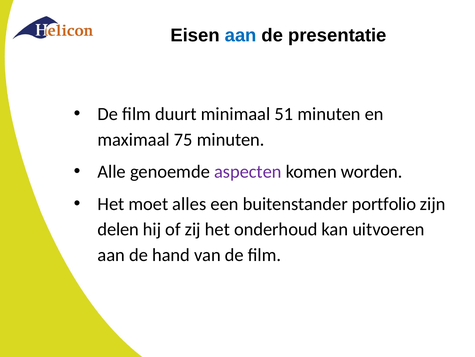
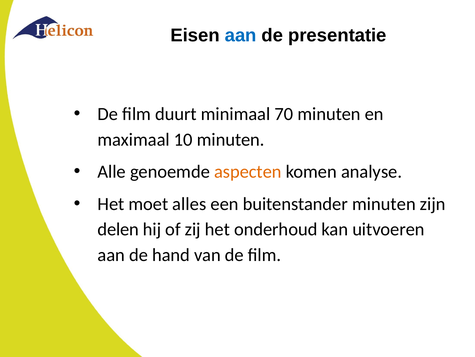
51: 51 -> 70 (284, 114)
75: 75 -> 10 (183, 139)
aspecten colour: purple -> orange (248, 171)
worden: worden -> analyse (372, 171)
buitenstander portfolio: portfolio -> minuten (384, 204)
